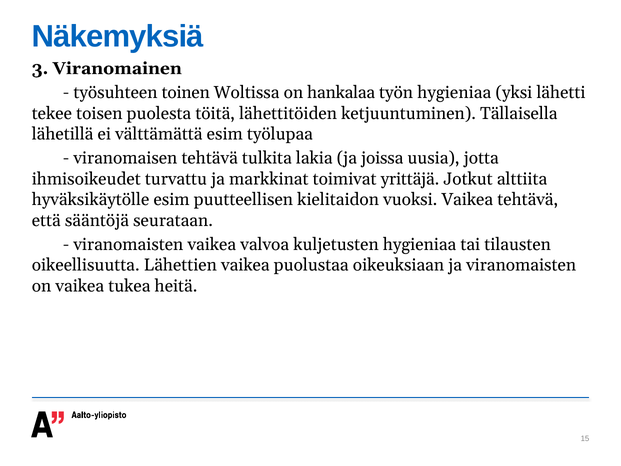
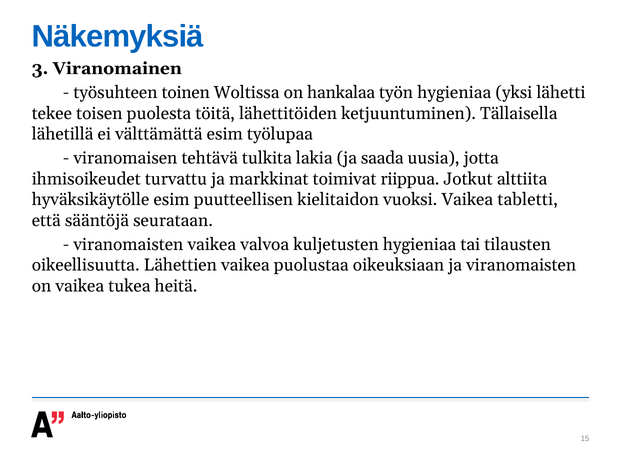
joissa: joissa -> saada (382, 158)
yrittäjä: yrittäjä -> riippua (410, 179)
Vaikea tehtävä: tehtävä -> tabletti (528, 200)
